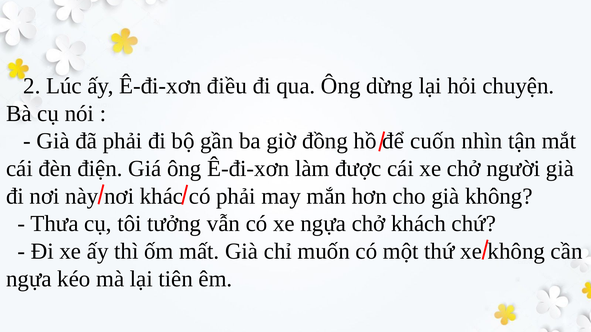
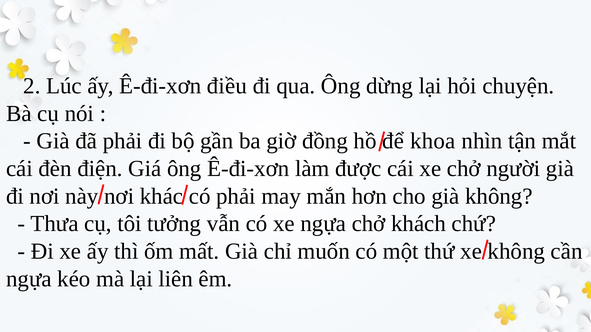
cuốn: cuốn -> khoa (433, 141)
tiên: tiên -> liên (176, 279)
